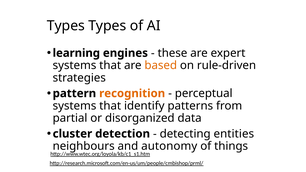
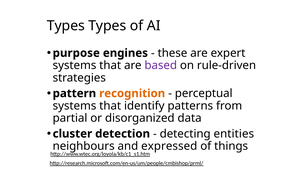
learning: learning -> purpose (76, 53)
based colour: orange -> purple (161, 65)
autonomy: autonomy -> expressed (169, 146)
